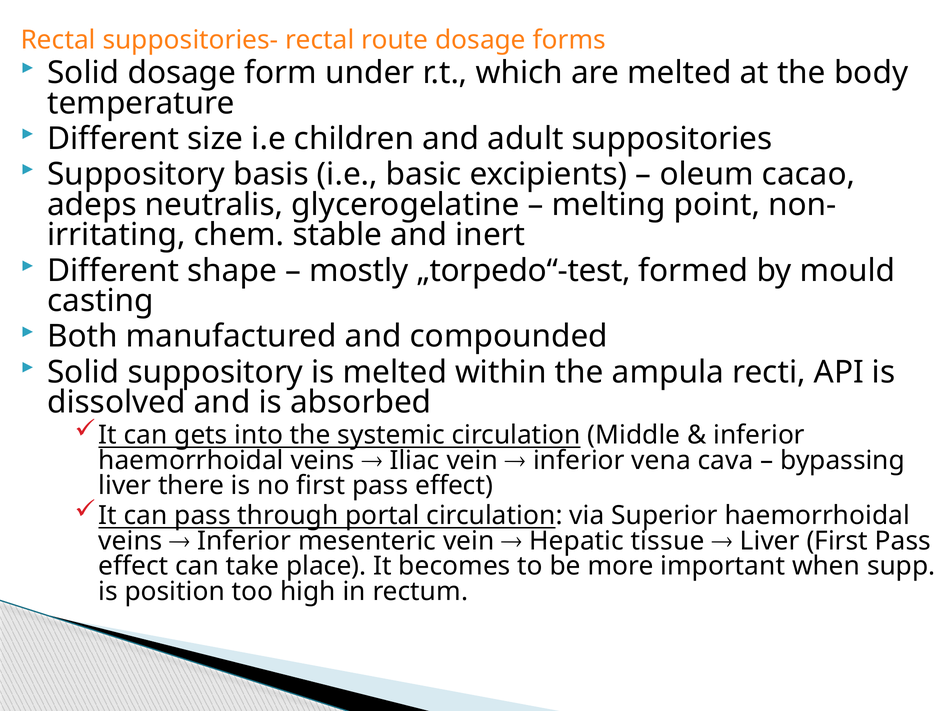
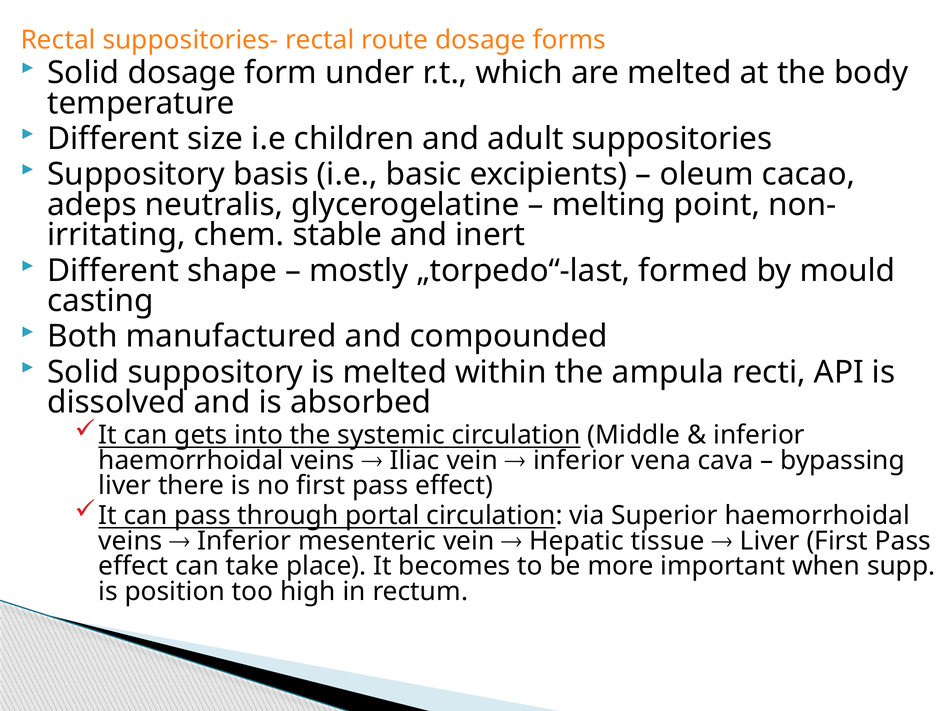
„torpedo“-test: „torpedo“-test -> „torpedo“-last (524, 271)
